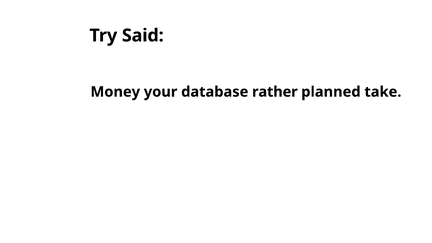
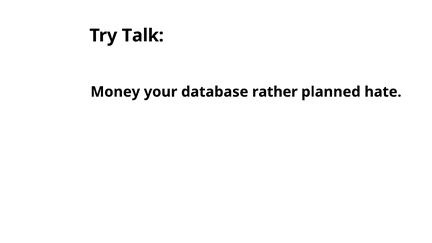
Said: Said -> Talk (143, 36)
take: take -> hate (383, 92)
